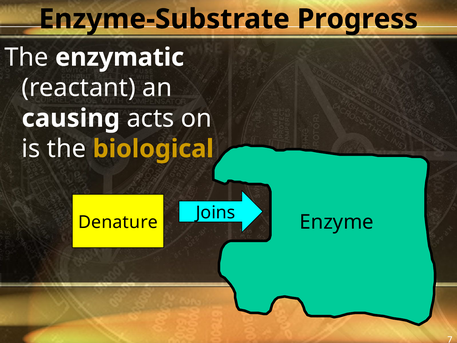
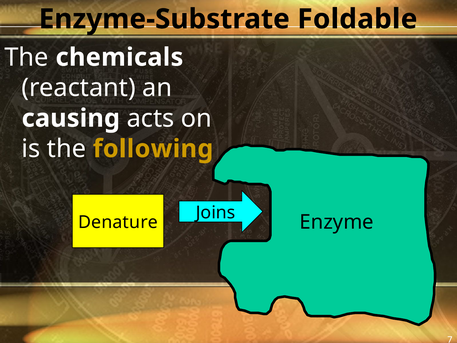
Progress: Progress -> Foldable (357, 19)
enzymatic: enzymatic -> chemicals (119, 57)
biological: biological -> following (153, 149)
